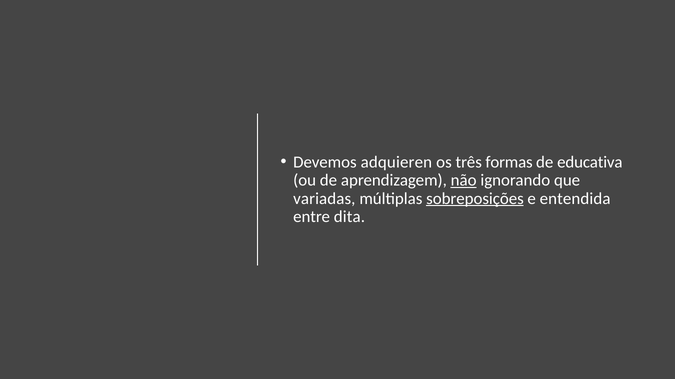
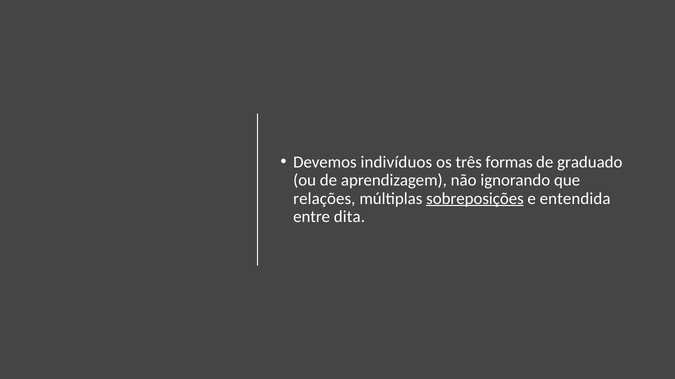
adquieren: adquieren -> indivíduos (396, 162)
educativa: educativa -> graduado (590, 162)
não underline: present -> none (464, 181)
variadas: variadas -> relações (324, 199)
